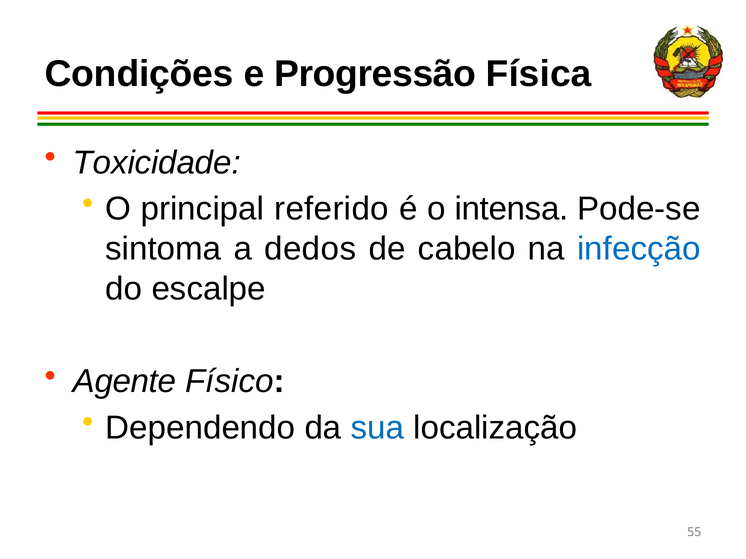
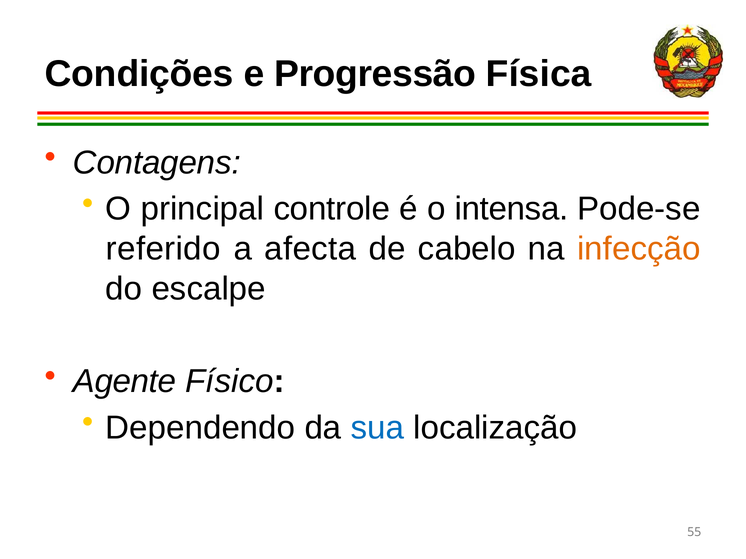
Toxicidade: Toxicidade -> Contagens (157, 163)
referido: referido -> controle (332, 209)
sintoma: sintoma -> referido (163, 249)
dedos: dedos -> afecta (310, 249)
infecção colour: blue -> orange (639, 249)
